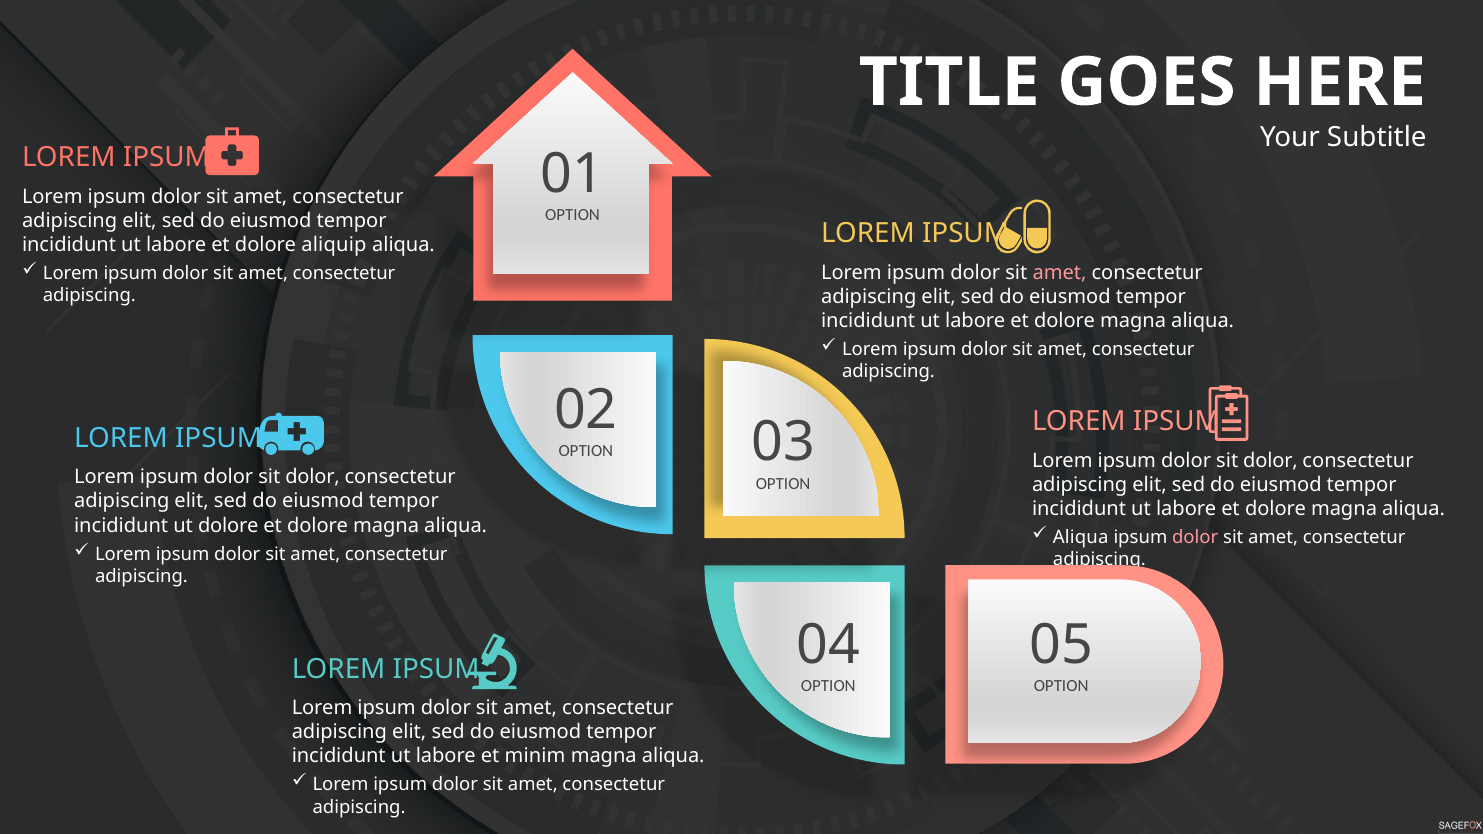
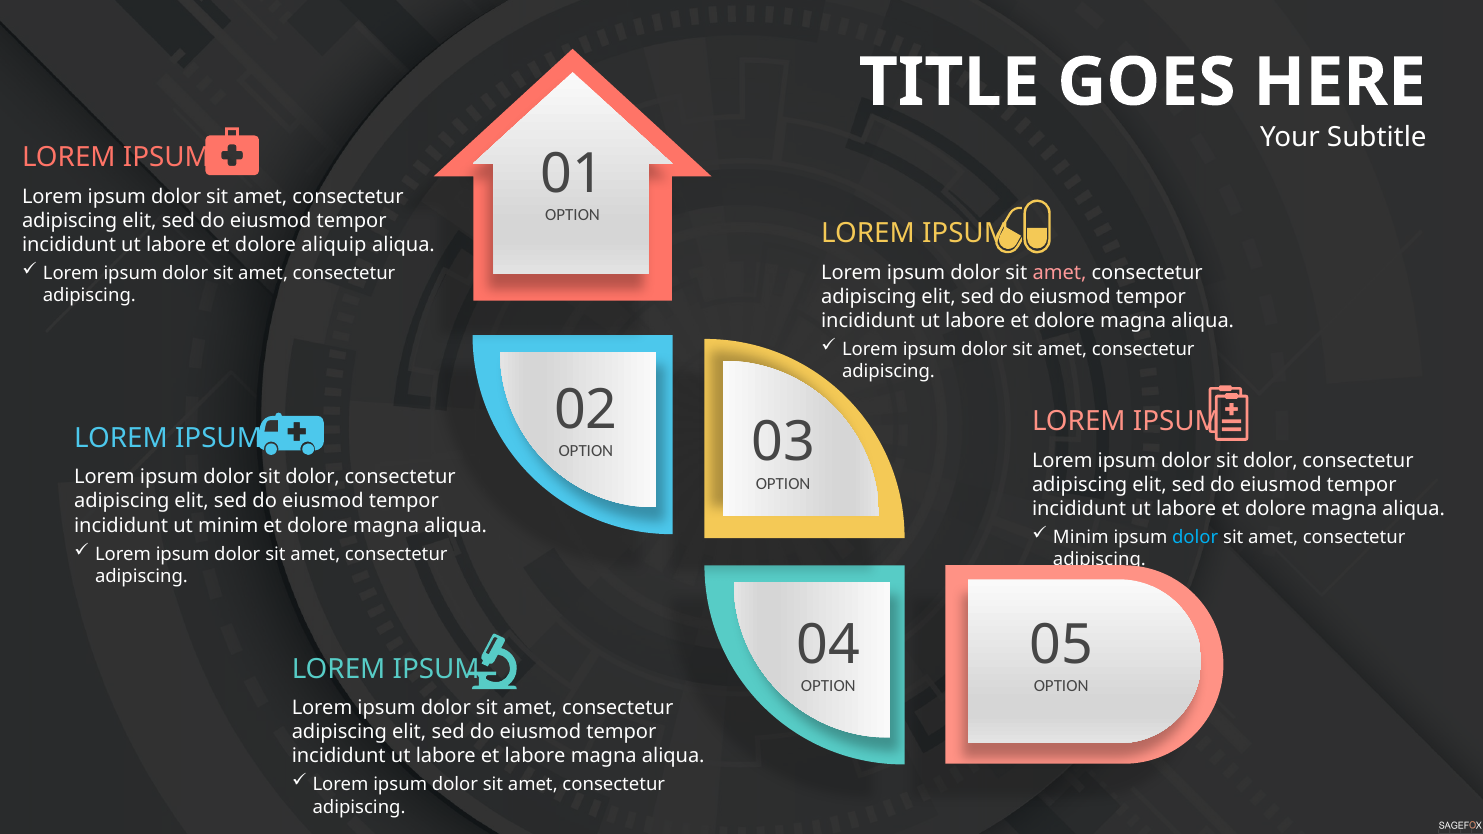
ut dolore: dolore -> minim (228, 526)
Aliqua: Aliqua -> Minim (1081, 538)
dolor colour: pink -> light blue (1195, 538)
et minim: minim -> labore (535, 756)
